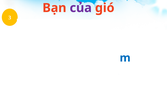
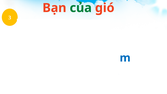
của colour: purple -> green (81, 8)
